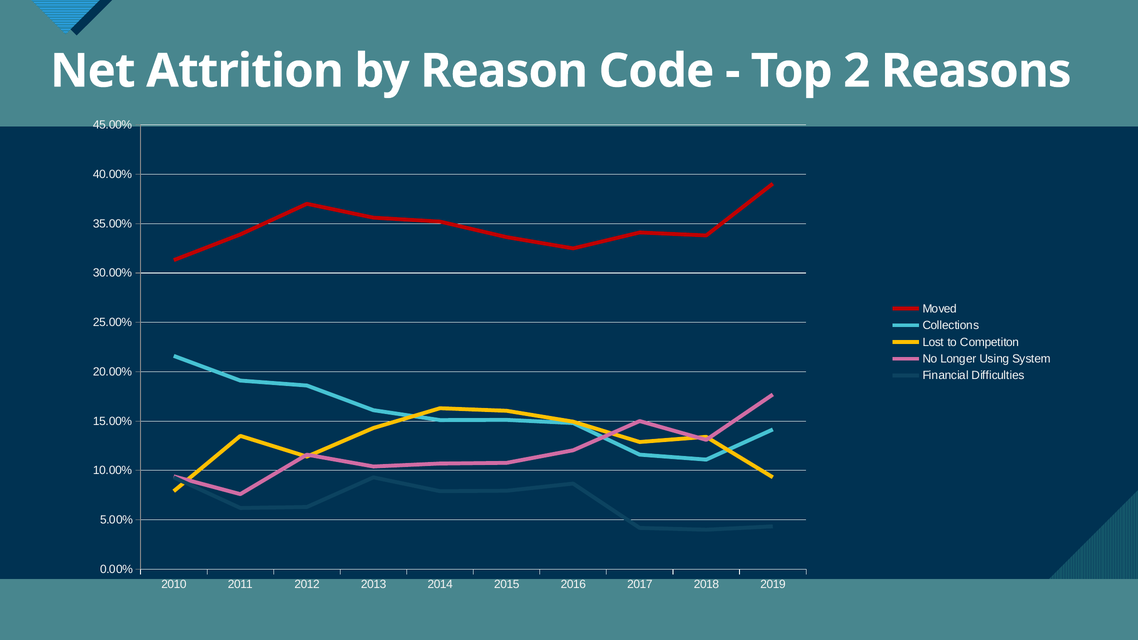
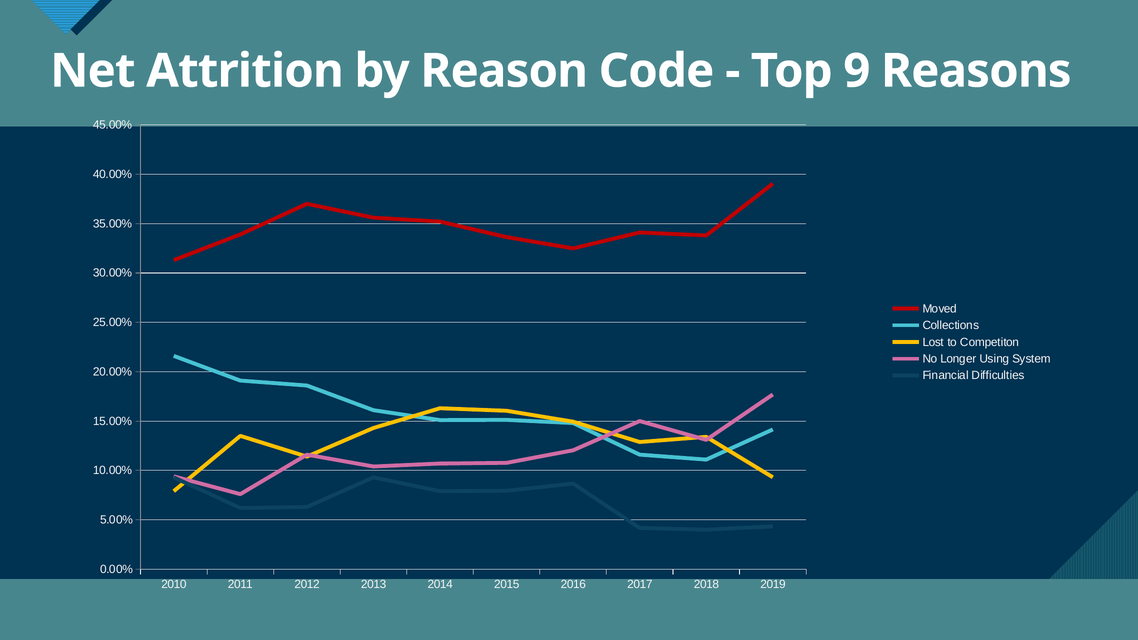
2: 2 -> 9 (857, 71)
